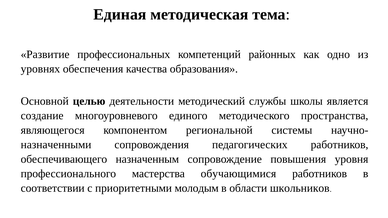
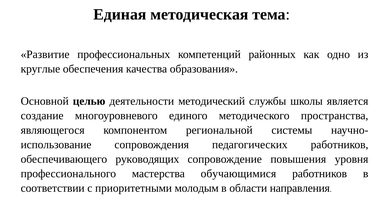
уровнях: уровнях -> круглые (40, 69)
назначенными: назначенными -> использование (56, 145)
назначенным: назначенным -> руководящих (147, 159)
школьников: школьников -> направления (300, 188)
